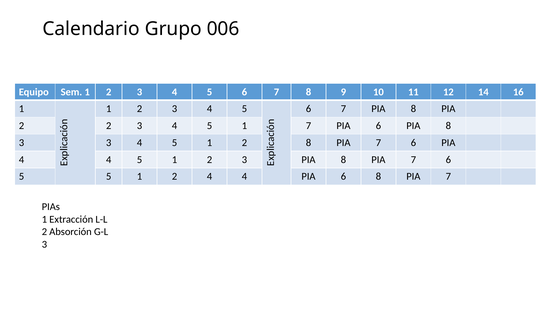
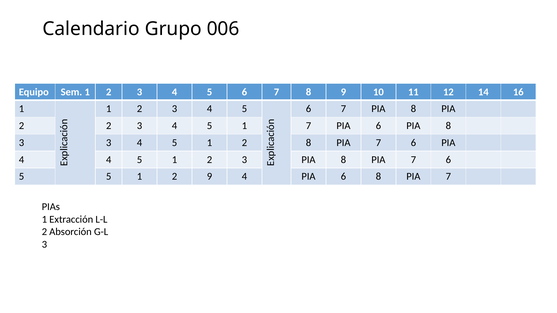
2 4: 4 -> 9 (209, 177)
